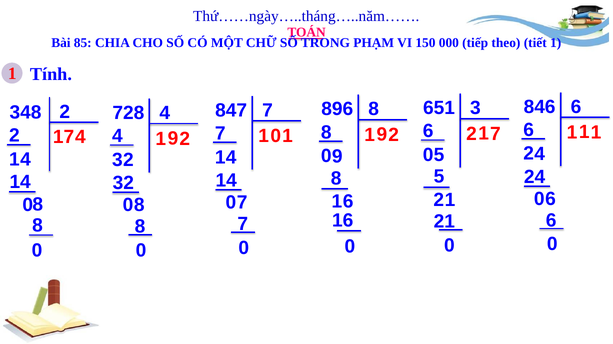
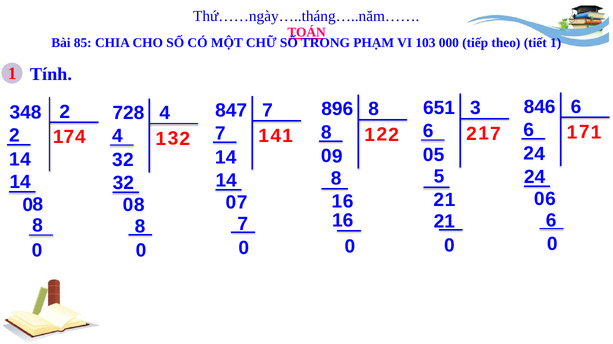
150: 150 -> 103 (425, 43)
1: 1 -> 7 (584, 132)
9: 9 -> 2 (382, 135)
0: 0 -> 4 (276, 136)
9: 9 -> 3 (173, 138)
